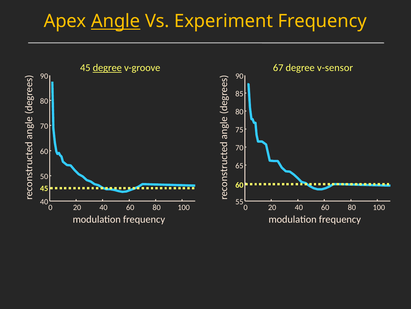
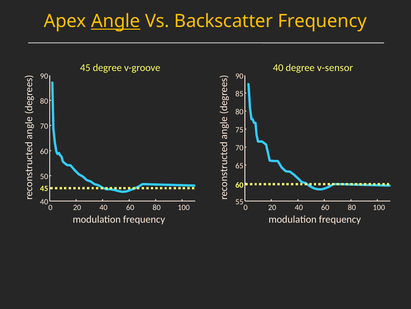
Experiment: Experiment -> Backscatter (224, 21)
degree underline: present -> none (107, 68)
v-groove 67: 67 -> 40 (278, 68)
